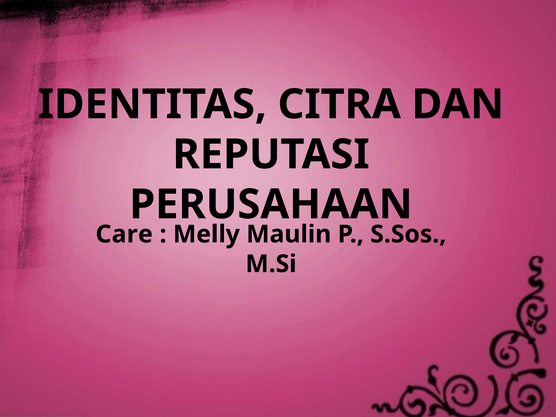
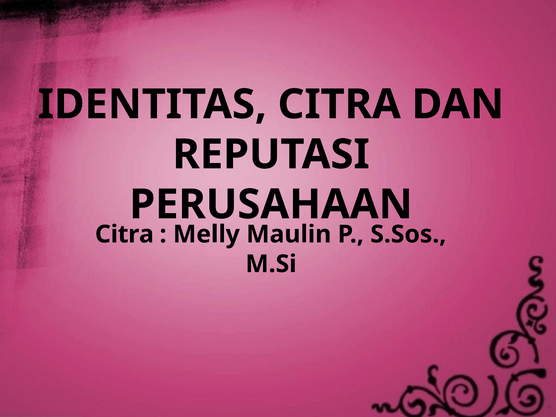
Care: Care -> Citra (124, 234)
